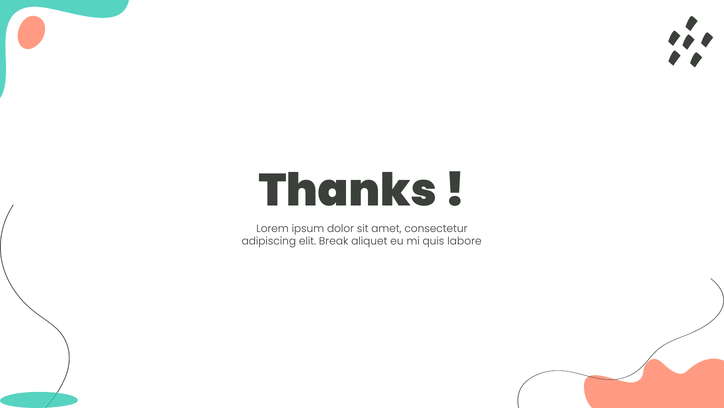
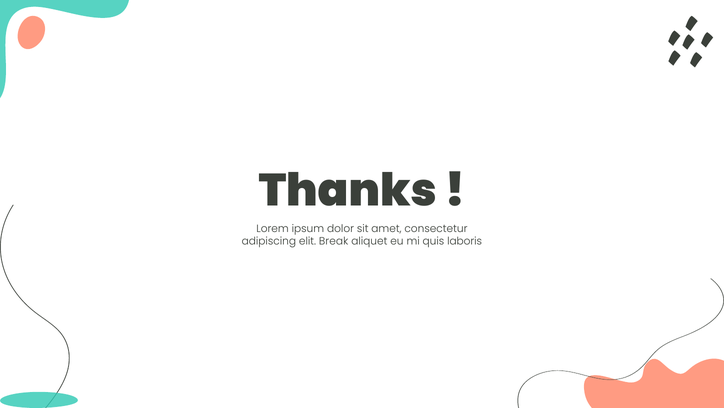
labore: labore -> laboris (465, 241)
